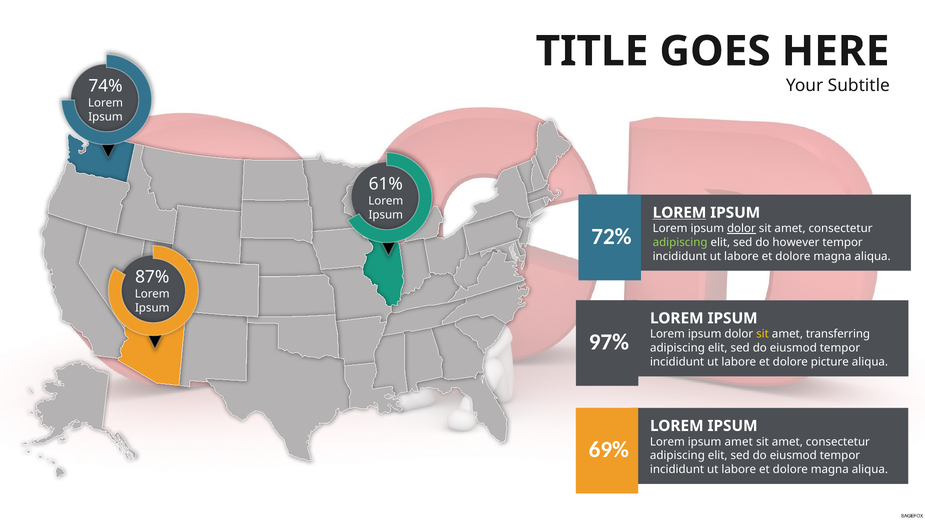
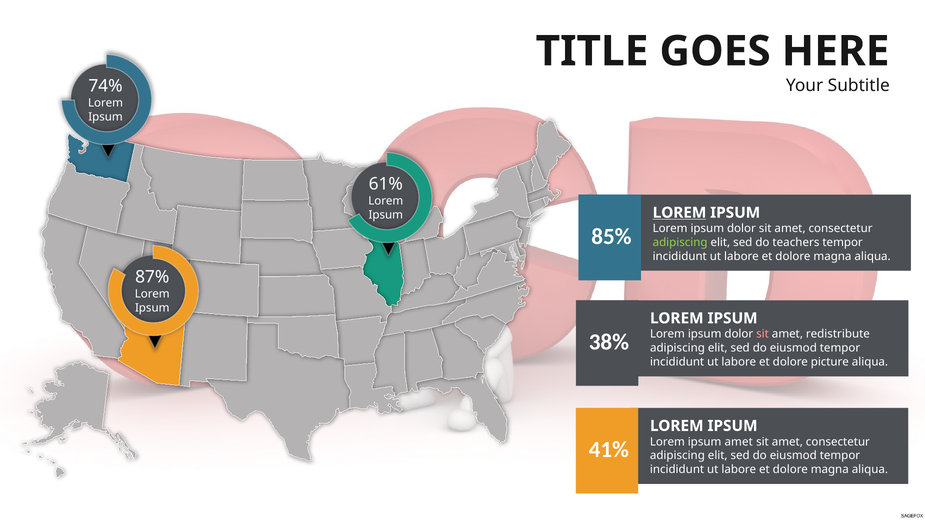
dolor underline: present -> none (741, 229)
72%: 72% -> 85% (611, 237)
however: however -> teachers (796, 243)
sit colour: yellow -> pink (763, 334)
transferring: transferring -> redistribute (838, 334)
97%: 97% -> 38% (609, 342)
69%: 69% -> 41% (609, 450)
